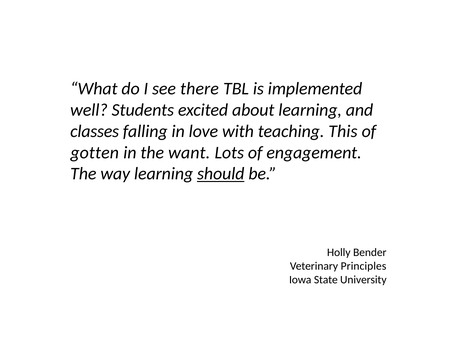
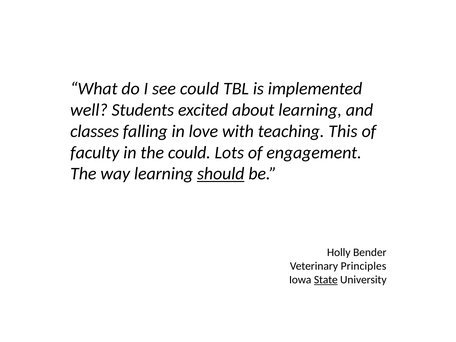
see there: there -> could (200, 89)
gotten: gotten -> faculty (95, 153)
the want: want -> could (189, 153)
State underline: none -> present (326, 280)
